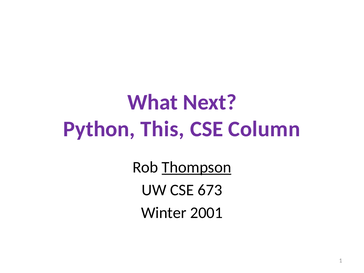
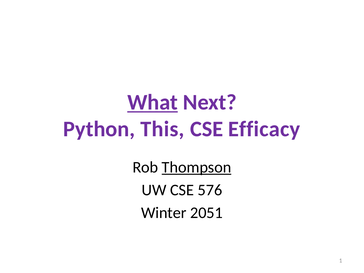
What underline: none -> present (153, 102)
Column: Column -> Efficacy (264, 129)
673: 673 -> 576 (210, 190)
2001: 2001 -> 2051 (206, 213)
